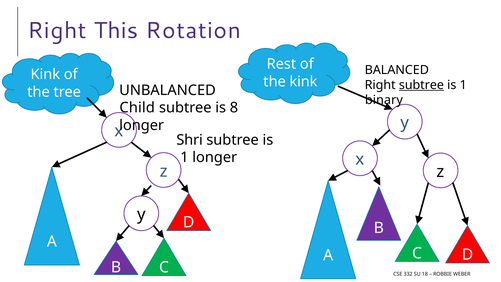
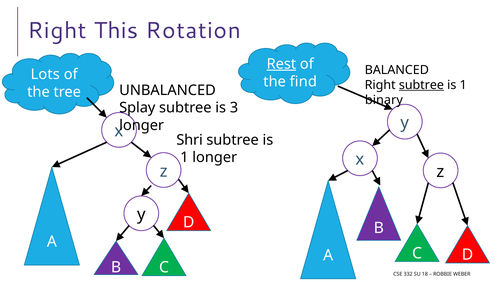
Rest underline: none -> present (281, 64)
Kink: Kink -> Lots (45, 74)
the kink: kink -> find (303, 81)
Child: Child -> Splay (137, 108)
8: 8 -> 3 (234, 108)
